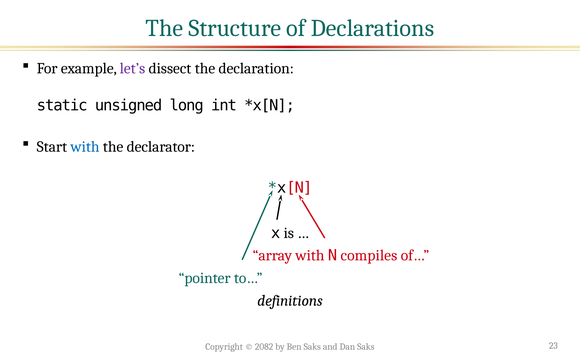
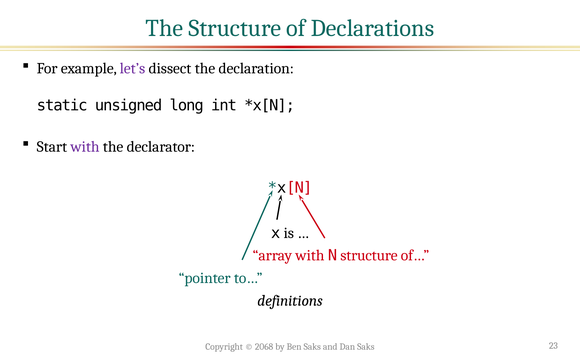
with colour: blue -> purple (85, 146)
N compiles: compiles -> structure (369, 255)
2082: 2082 -> 2068 (264, 346)
